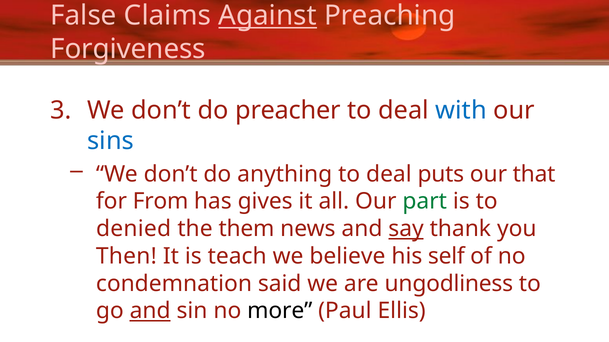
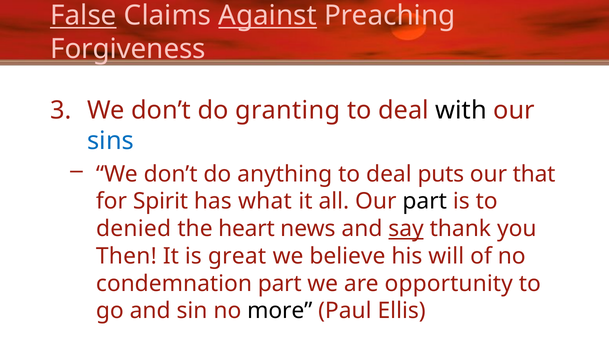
False underline: none -> present (83, 16)
preacher: preacher -> granting (288, 111)
with colour: blue -> black (461, 111)
From: From -> Spirit (161, 202)
gives: gives -> what (265, 202)
part colour: green -> black (425, 202)
them: them -> heart (246, 229)
teach: teach -> great (237, 257)
self: self -> will (446, 257)
condemnation said: said -> part (280, 284)
ungodliness: ungodliness -> opportunity (449, 284)
and underline: present -> none (150, 311)
